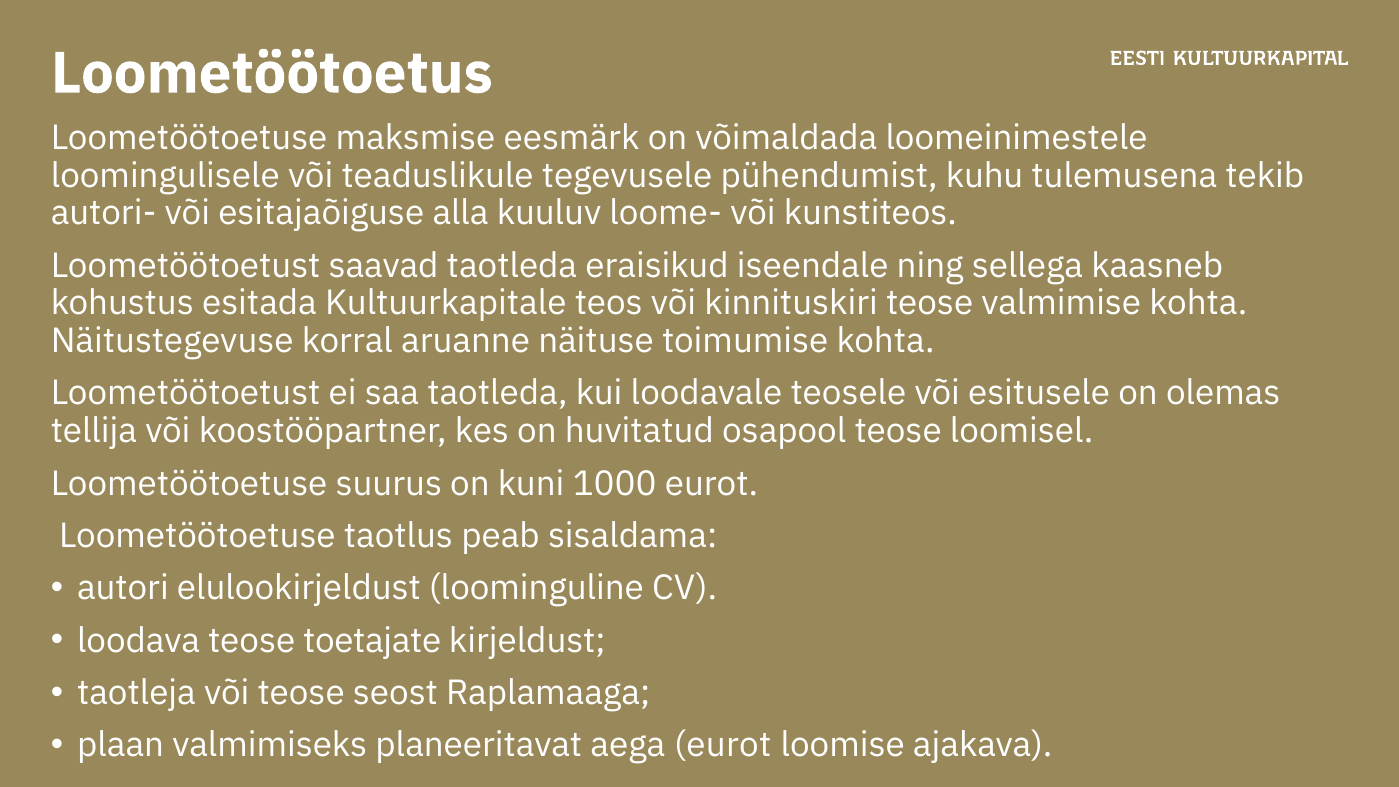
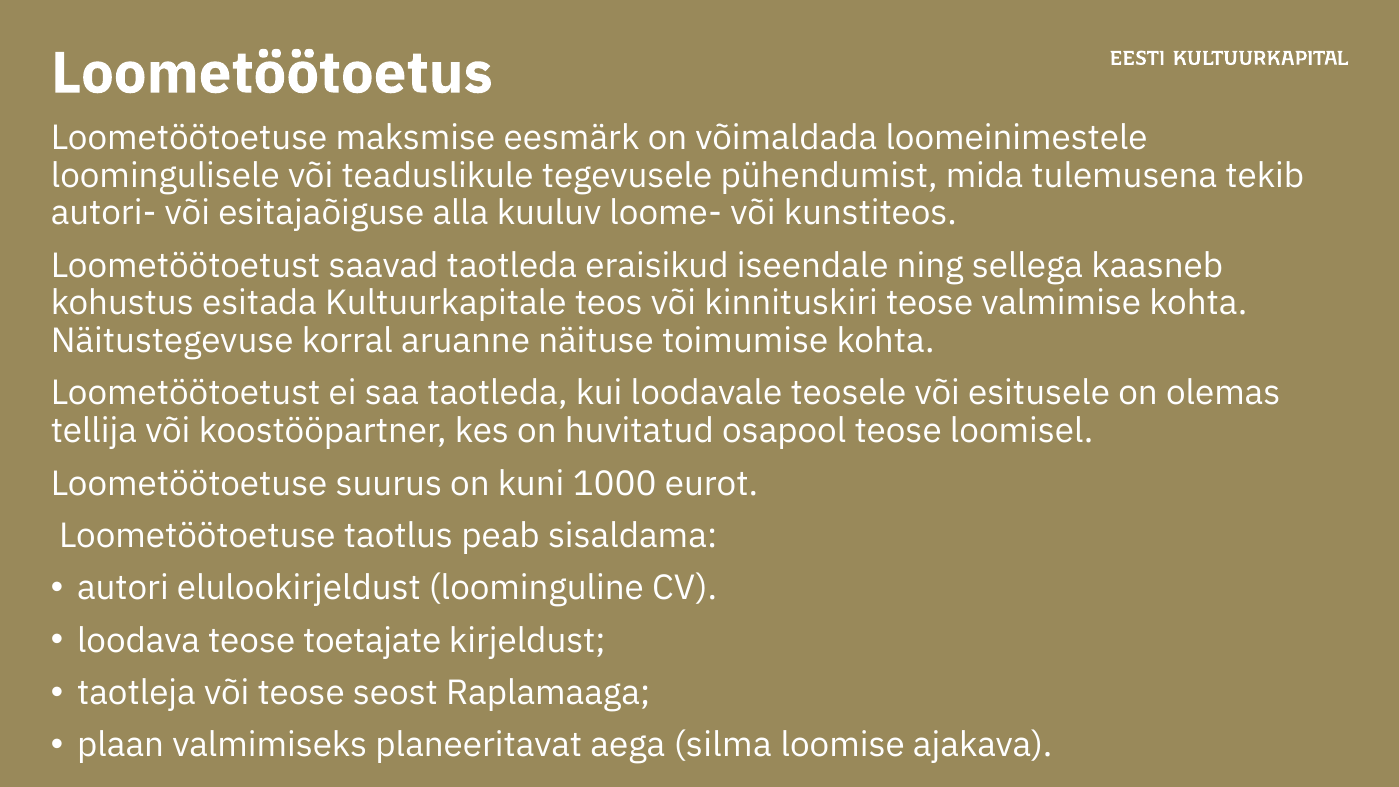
kuhu: kuhu -> mida (985, 175)
aega eurot: eurot -> silma (723, 745)
